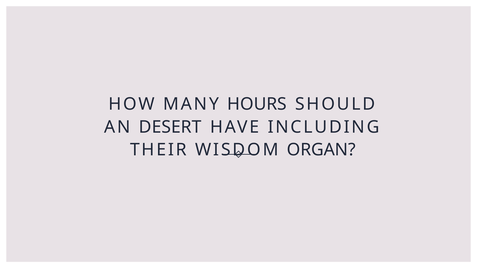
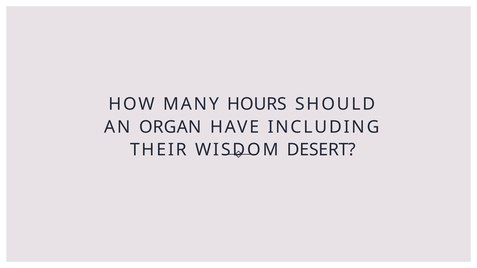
DESERT: DESERT -> ORGAN (170, 127)
ORGAN: ORGAN -> DESERT (321, 150)
